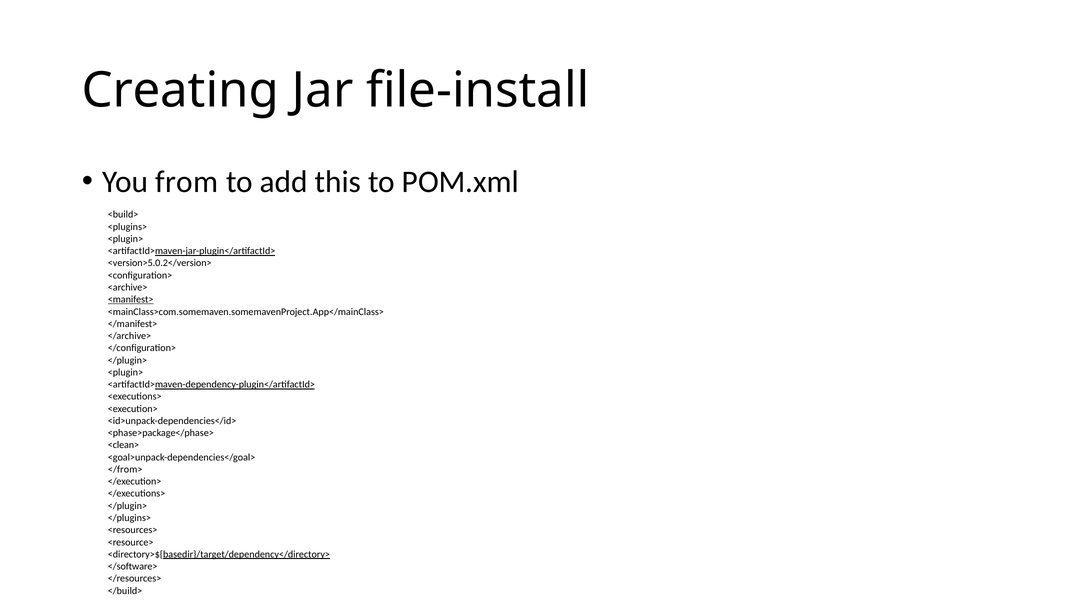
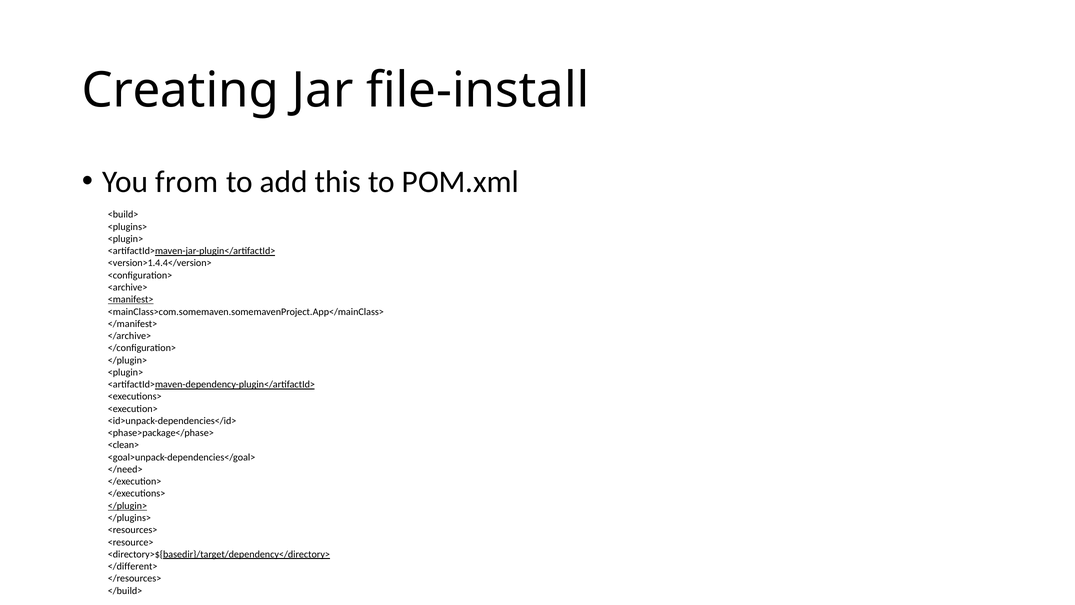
<version>5.0.2</version>: <version>5.0.2</version> -> <version>1.4.4</version> (160, 263)
</from>: </from> -> </need> (125, 469)
</plugin> underline: none -> present (127, 506)
</software>: </software> -> </different> (133, 566)
